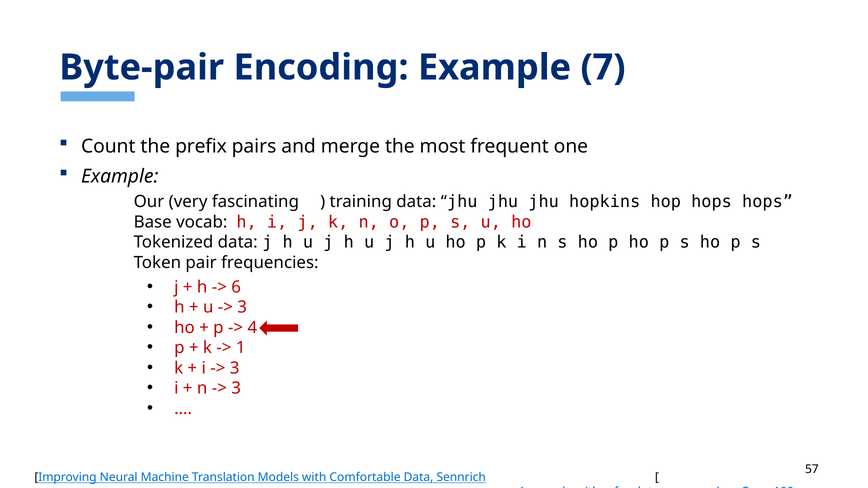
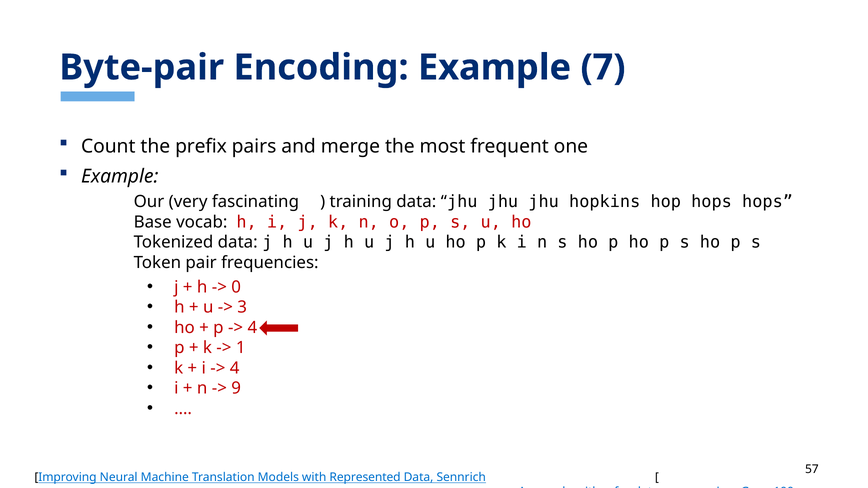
6: 6 -> 0 (236, 287)
3: 3 -> 4 (235, 368)
3: 3 -> 9 (236, 388)
Comfortable: Comfortable -> Represented (365, 478)
